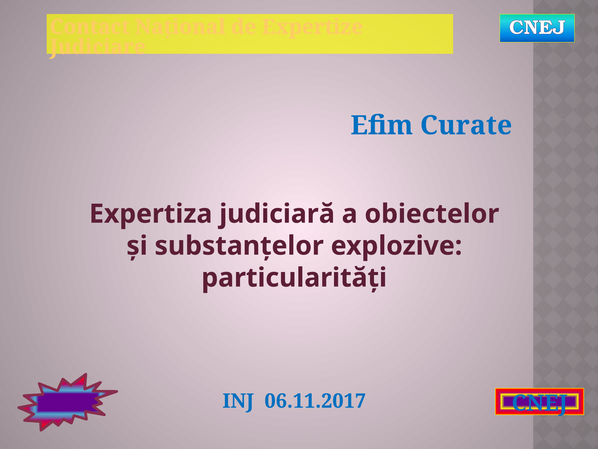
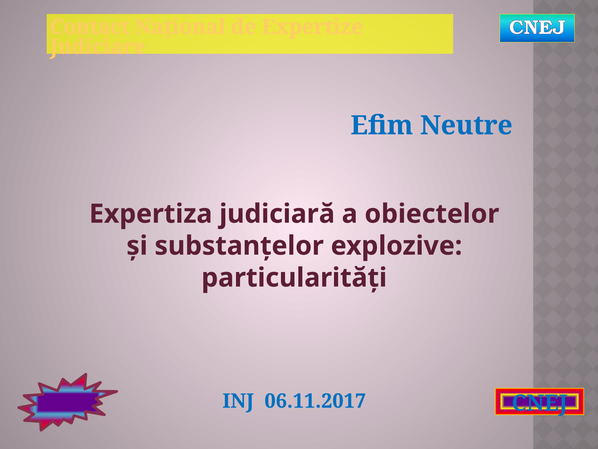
Curate: Curate -> Neutre (466, 125)
